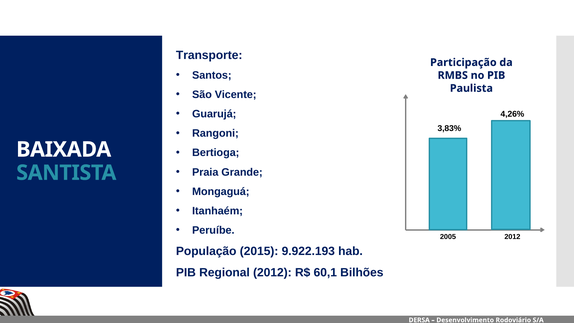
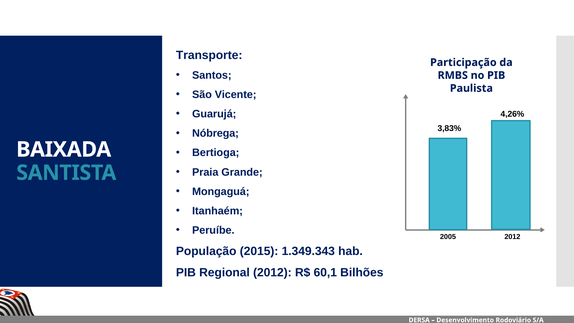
Rangoni: Rangoni -> Nóbrega (215, 133)
9.922.193: 9.922.193 -> 1.349.343 (308, 251)
